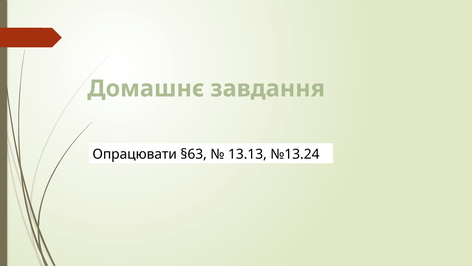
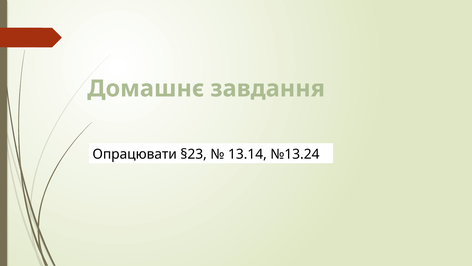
§63: §63 -> §23 (194, 154)
13.13: 13.13 -> 13.14 (247, 154)
